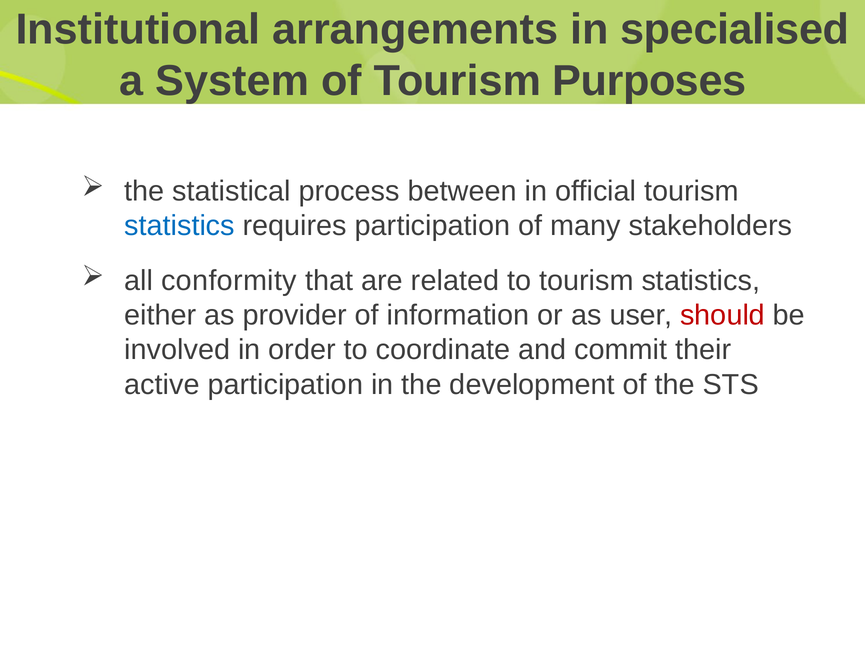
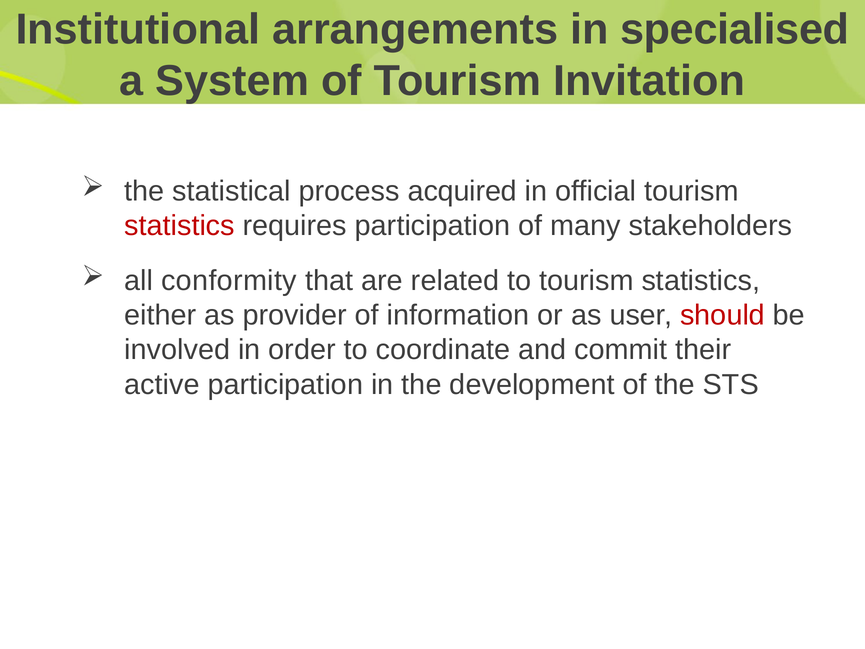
Purposes: Purposes -> Invitation (649, 81)
between: between -> acquired (462, 191)
statistics colour: blue -> red (180, 226)
